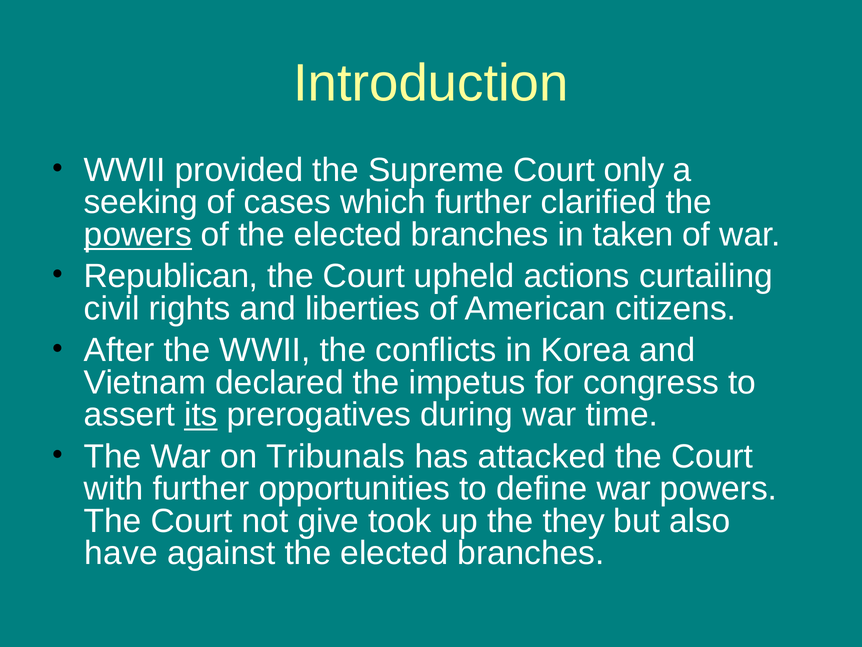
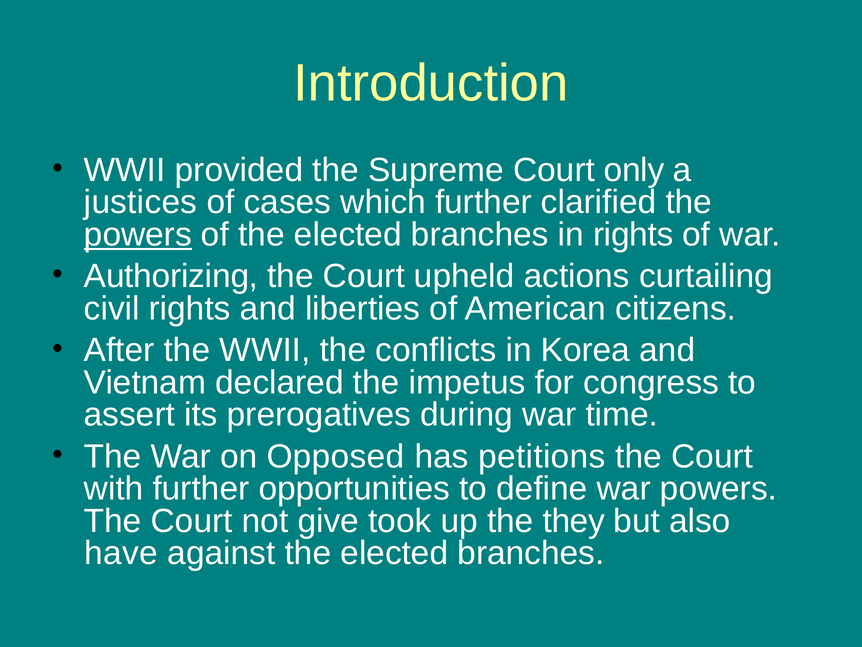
seeking: seeking -> justices (141, 202)
in taken: taken -> rights (633, 234)
Republican: Republican -> Authorizing (171, 276)
its underline: present -> none (201, 415)
Tribunals: Tribunals -> Opposed (336, 456)
attacked: attacked -> petitions (542, 456)
